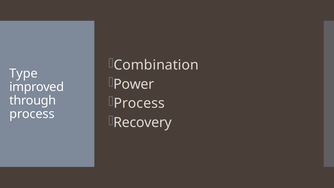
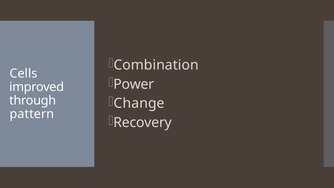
Type: Type -> Cells (23, 73)
Process: Process -> Change (139, 103)
process: process -> pattern (32, 114)
